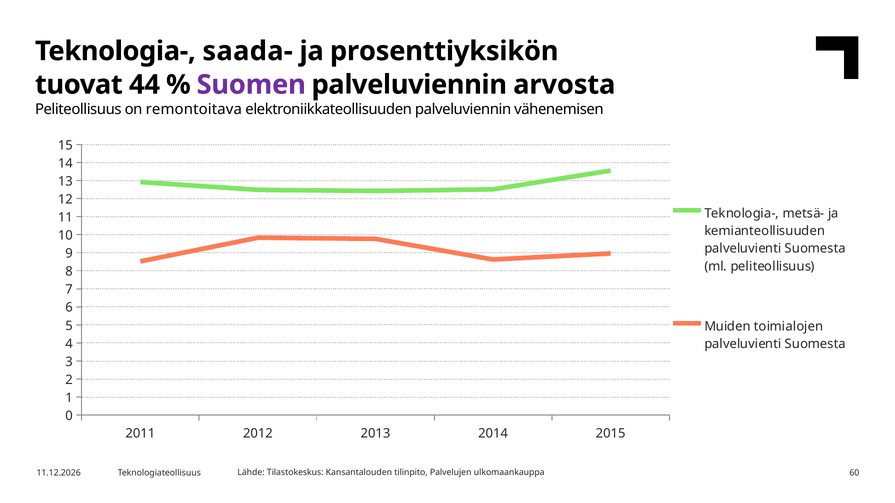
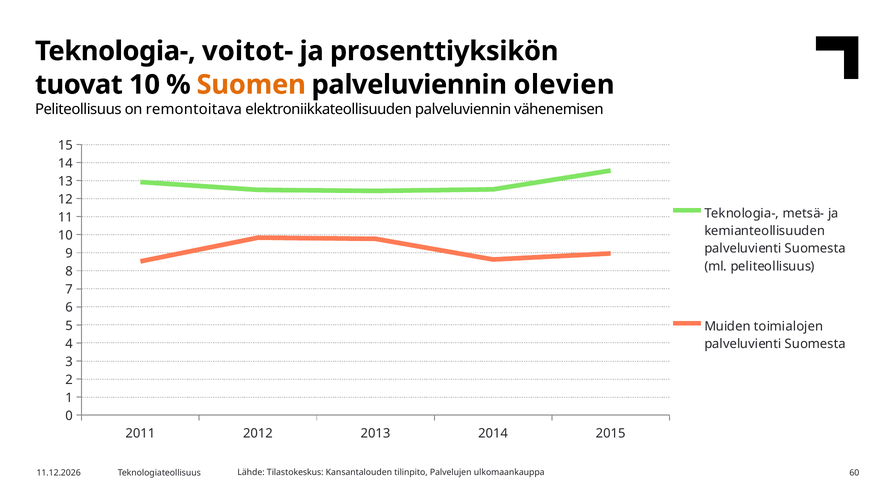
saada-: saada- -> voitot- (248, 51)
tuovat 44: 44 -> 10 (144, 85)
Suomen colour: purple -> orange (251, 85)
arvosta: arvosta -> olevien (564, 85)
